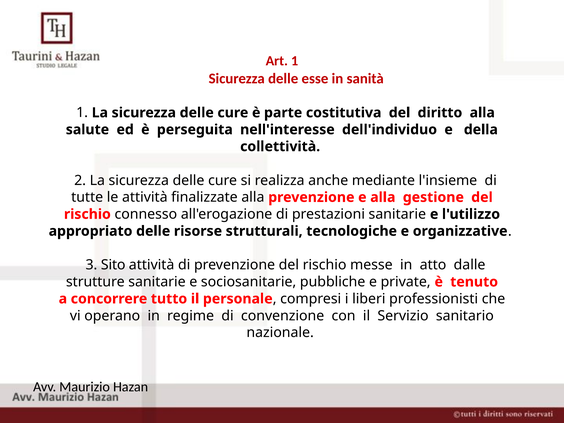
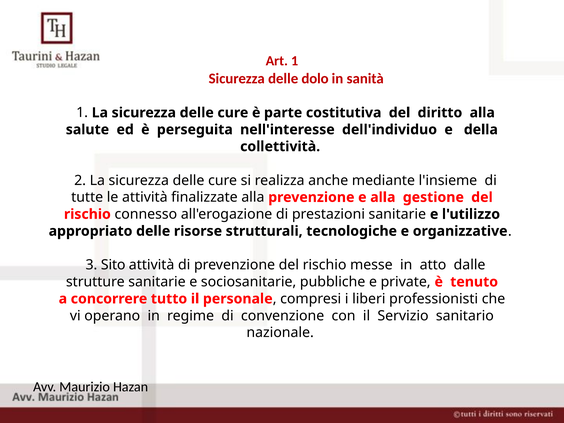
esse: esse -> dolo (315, 78)
